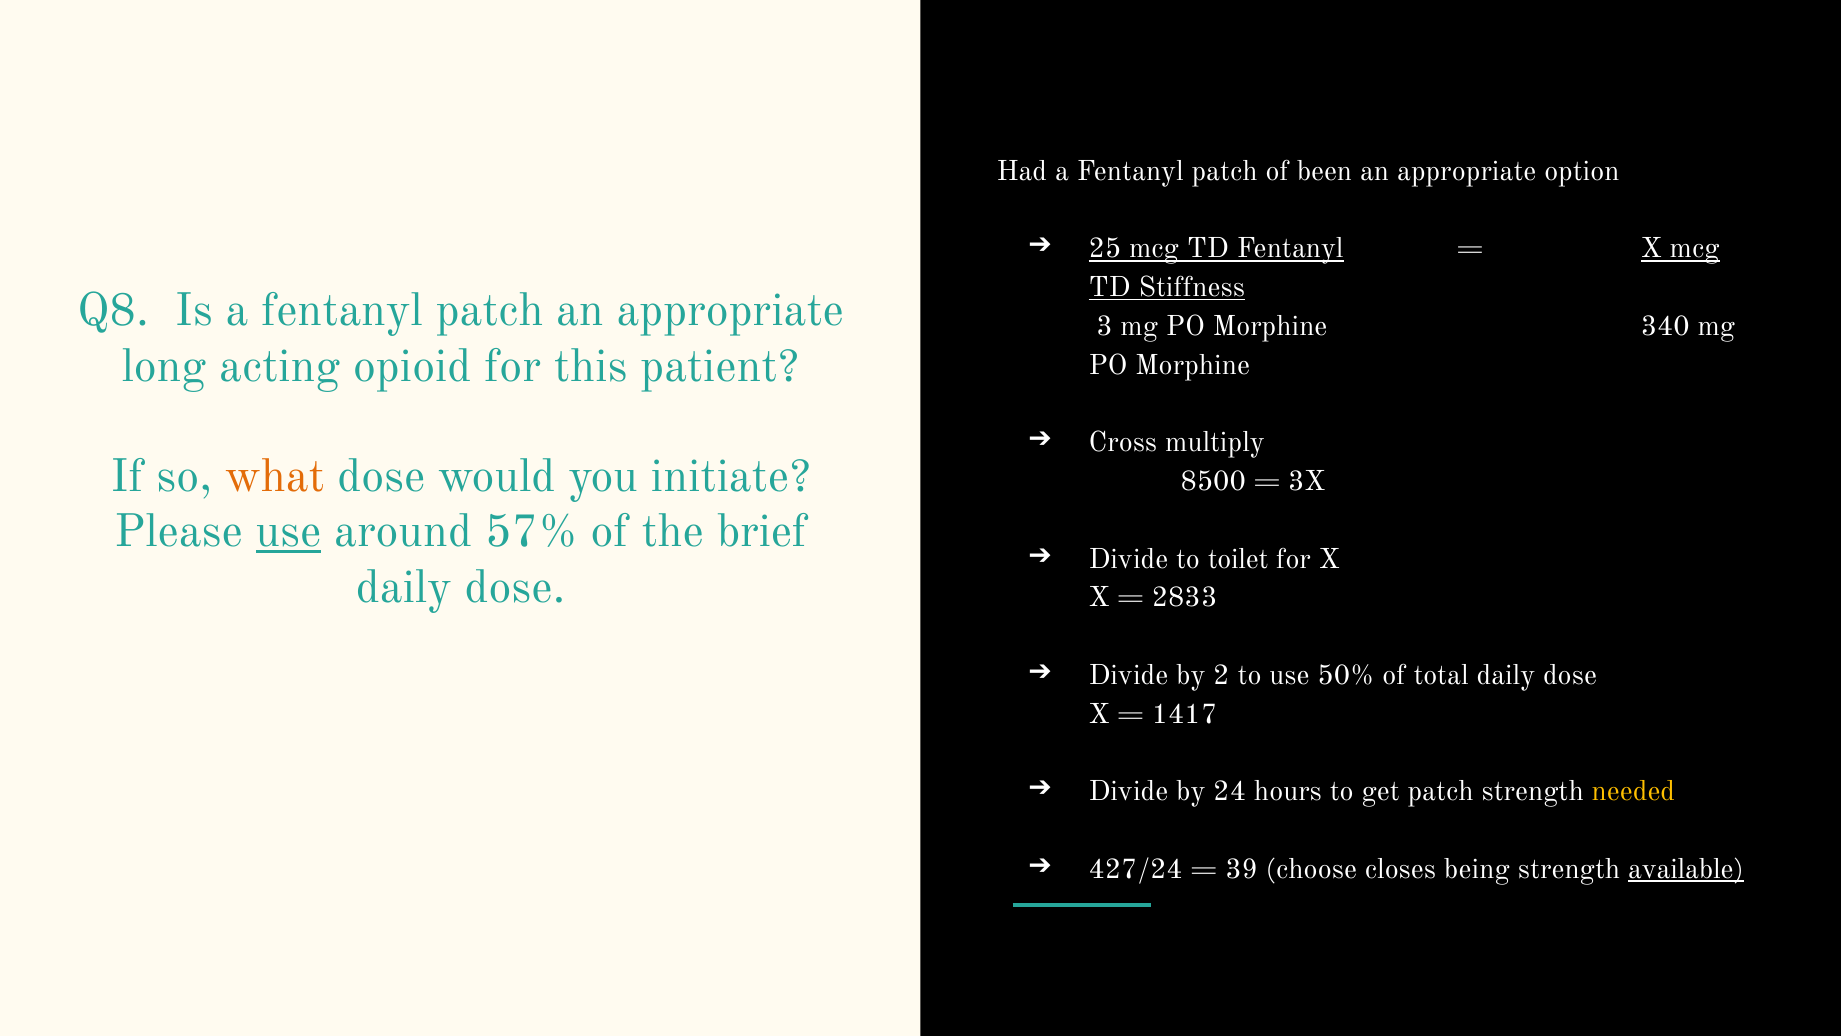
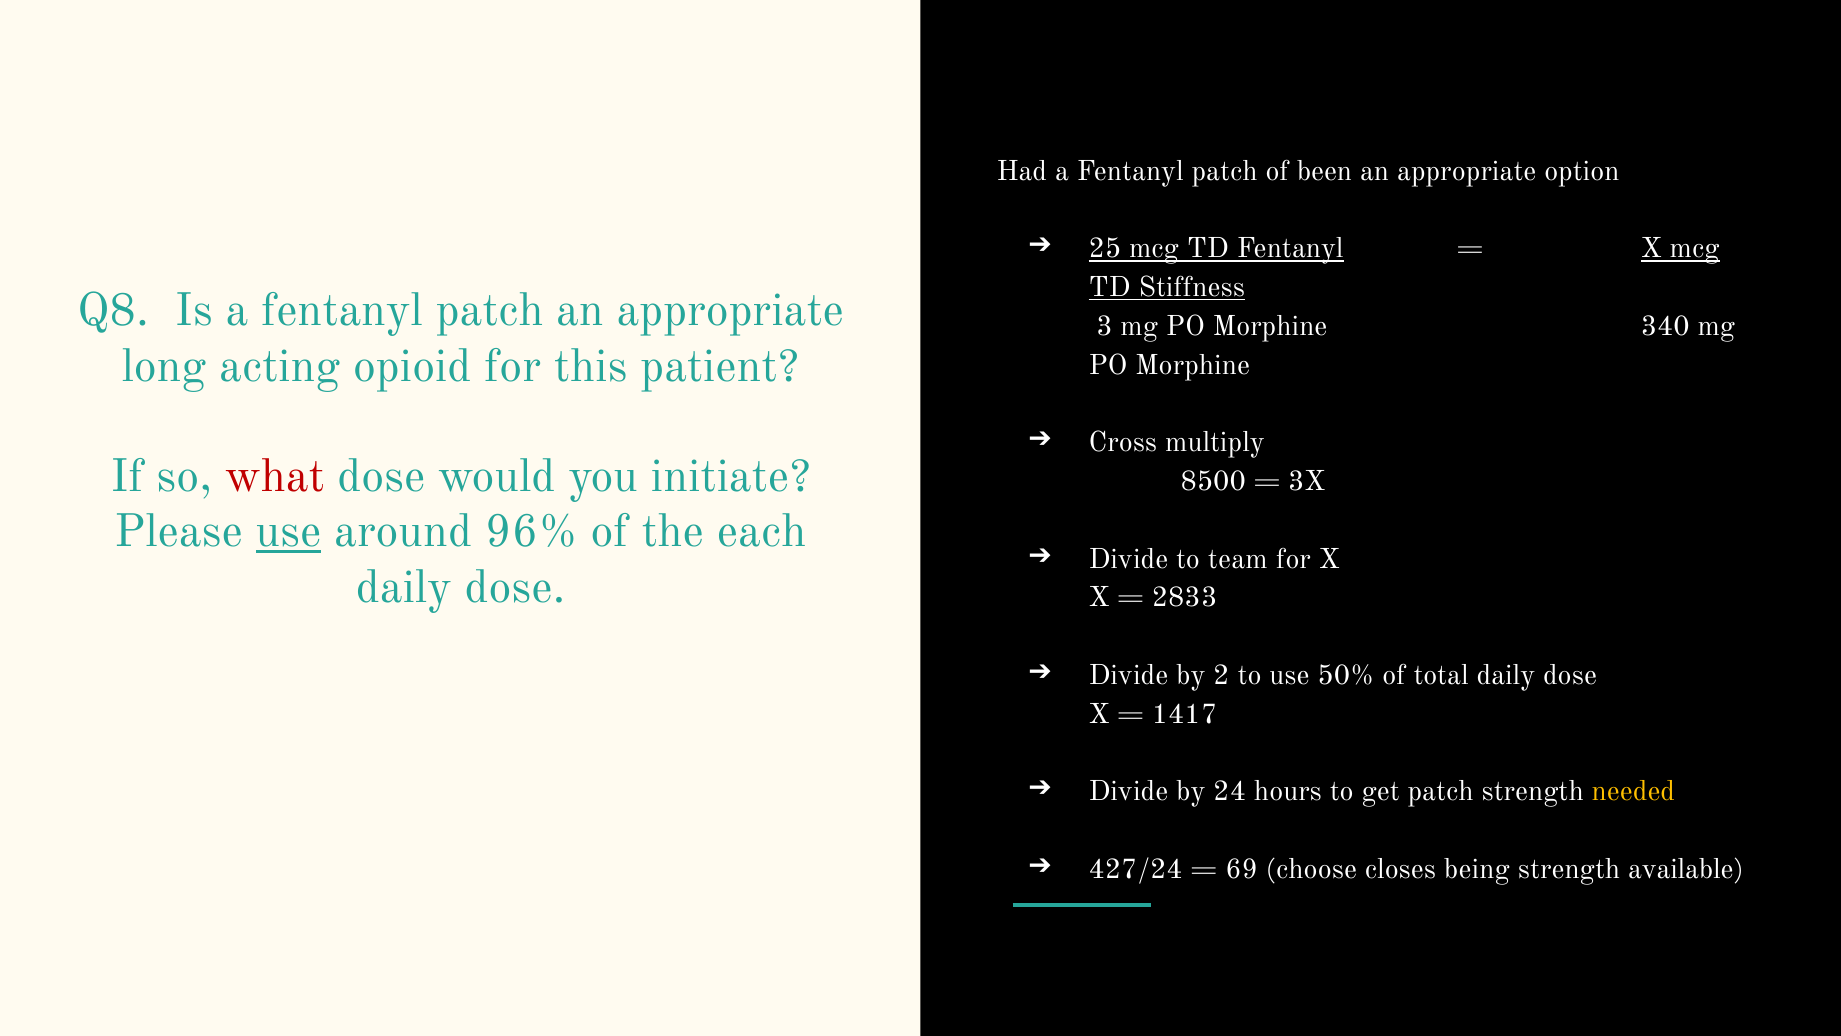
what colour: orange -> red (275, 476)
57%: 57% -> 96% (531, 531)
brief: brief -> each (762, 531)
toilet: toilet -> team (1238, 559)
39: 39 -> 69 (1242, 869)
available underline: present -> none (1686, 869)
